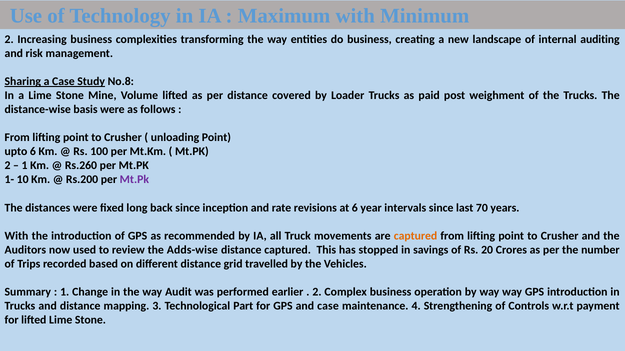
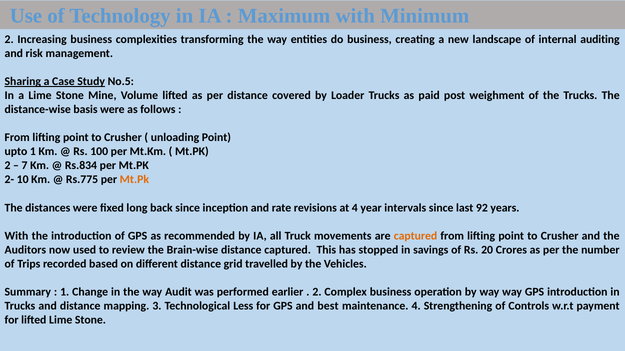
No.8: No.8 -> No.5 (121, 81)
upto 6: 6 -> 1 (33, 152)
1: 1 -> 7 (25, 166)
Rs.260: Rs.260 -> Rs.834 (81, 166)
1-: 1- -> 2- (9, 180)
Rs.200: Rs.200 -> Rs.775 (82, 180)
Mt.Pk colour: purple -> orange (134, 180)
at 6: 6 -> 4 (355, 208)
70: 70 -> 92 (482, 208)
Adds-wise: Adds-wise -> Brain-wise (192, 250)
Part: Part -> Less (243, 306)
and case: case -> best (328, 306)
